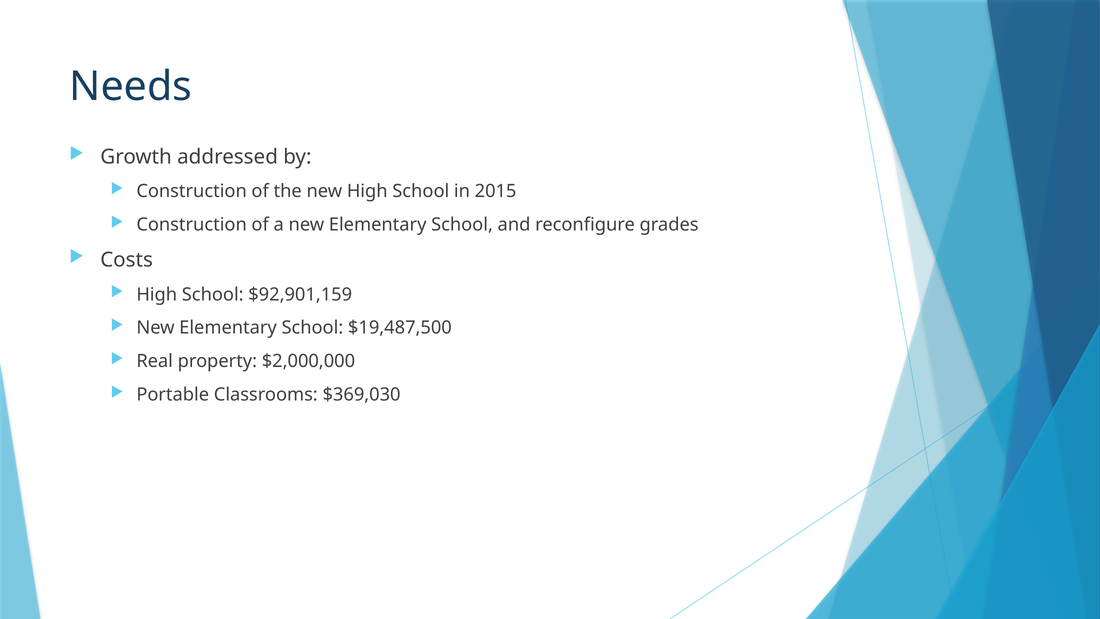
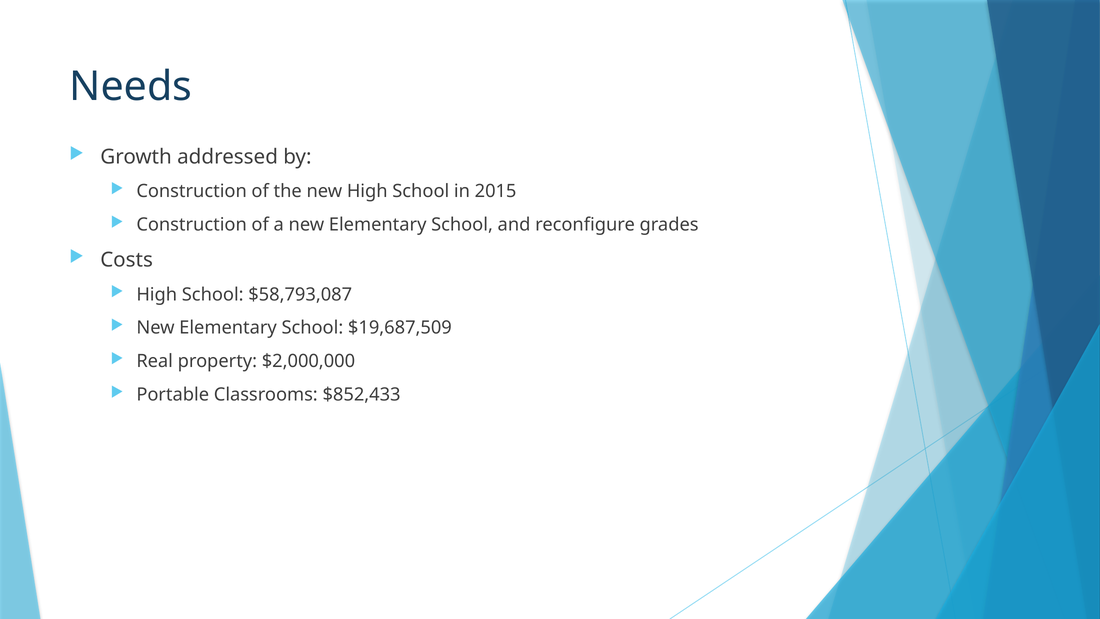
$92,901,159: $92,901,159 -> $58,793,087 (300, 294)
$19,487,500: $19,487,500 -> $19,687,509 (400, 328)
$369,030: $369,030 -> $852,433 (362, 395)
